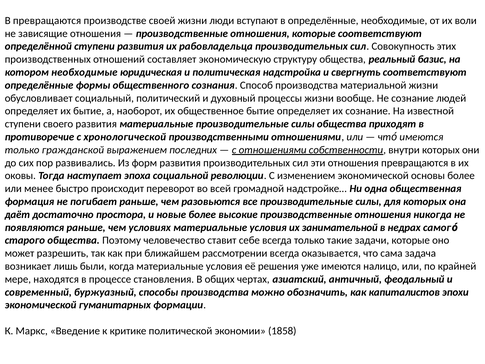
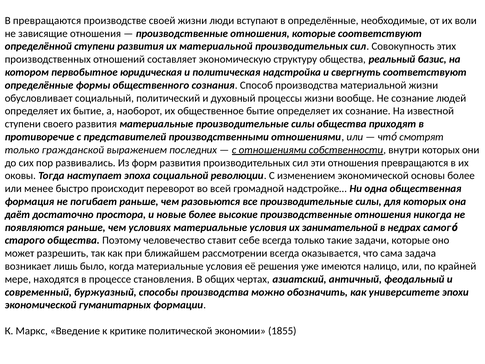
их рабовладельца: рабовладельца -> материальной (216, 46)
котором необходимые: необходимые -> первобытное (84, 72)
хронологической: хронологической -> представителей (125, 137)
имеются: имеются -> смотрят (421, 137)
были: были -> было (93, 266)
капиталистов: капиталистов -> университете (404, 292)
1858: 1858 -> 1855 (282, 331)
